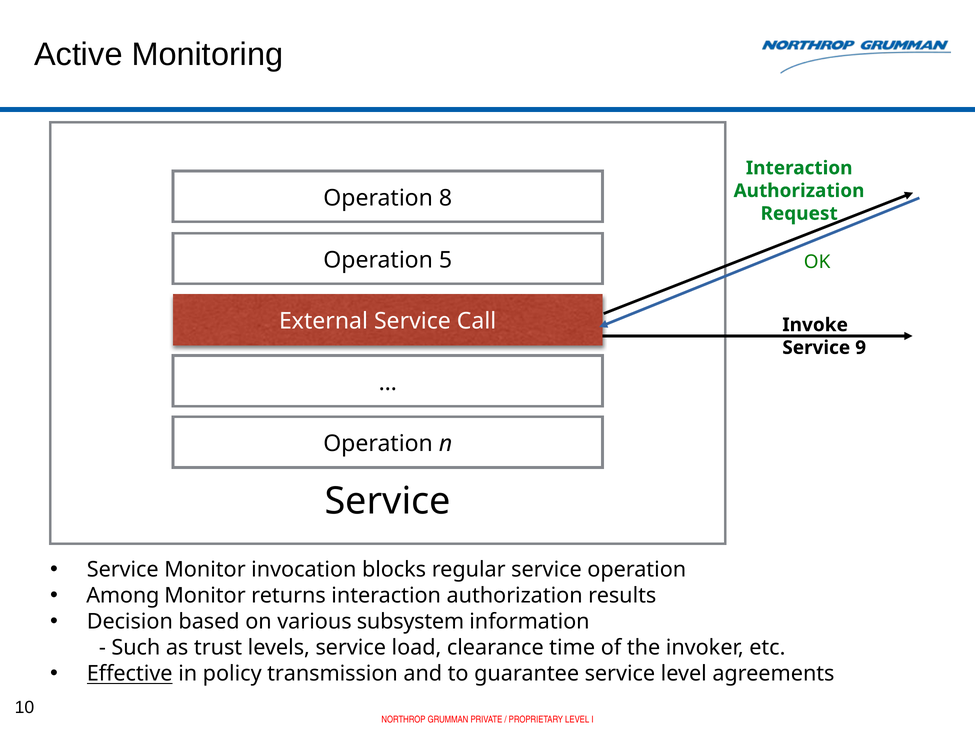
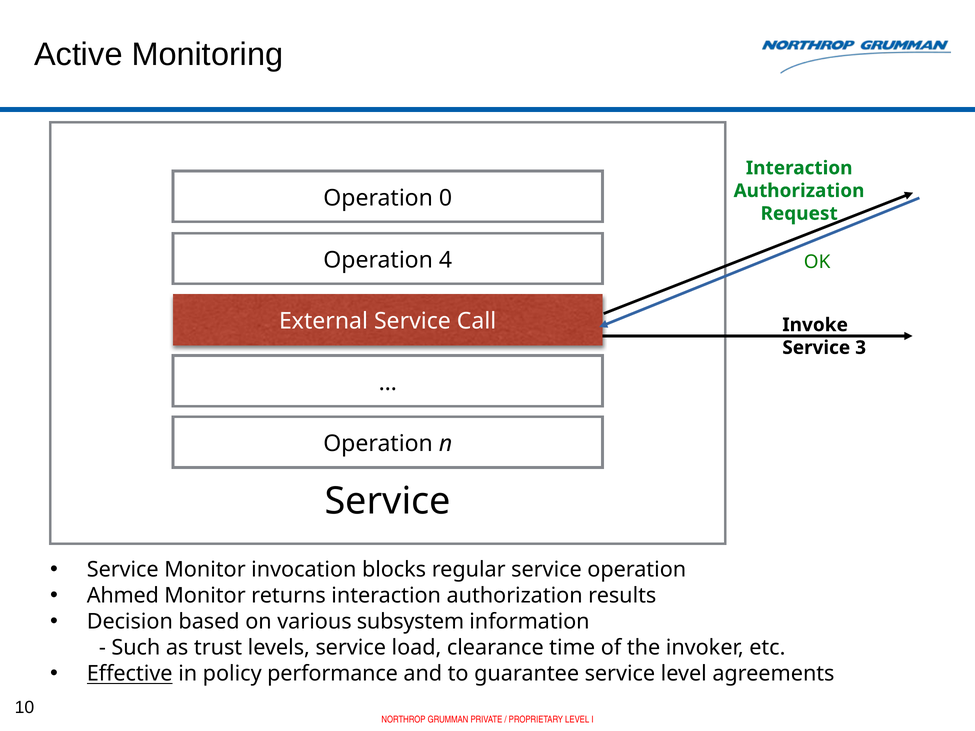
8: 8 -> 0 (446, 198)
5: 5 -> 4 (446, 260)
9: 9 -> 3 (861, 348)
Among: Among -> Ahmed (123, 596)
transmission: transmission -> performance (333, 674)
